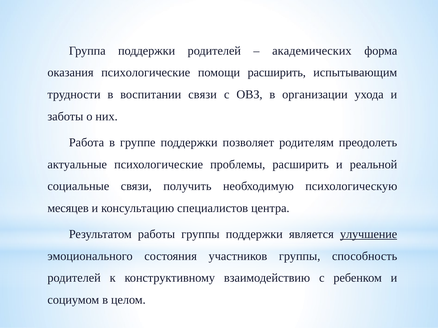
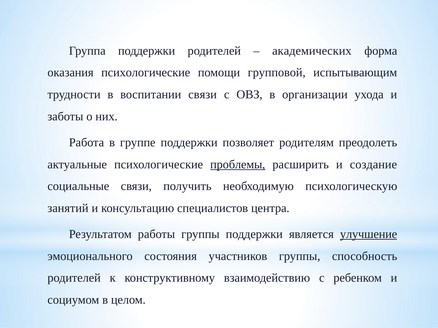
помощи расширить: расширить -> групповой (277, 73)
проблемы underline: none -> present (238, 165)
реальной: реальной -> создание (373, 165)
месяцев: месяцев -> занятий (68, 208)
